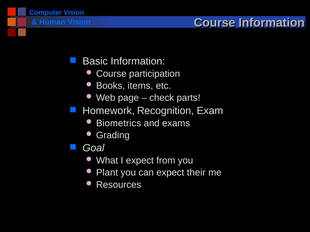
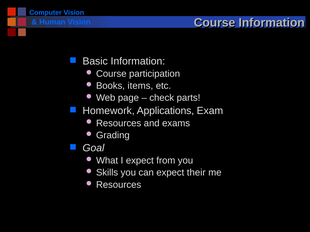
Recognition: Recognition -> Applications (165, 111)
Biometrics: Biometrics -> Resources (119, 123)
Plant: Plant -> Skills (107, 173)
